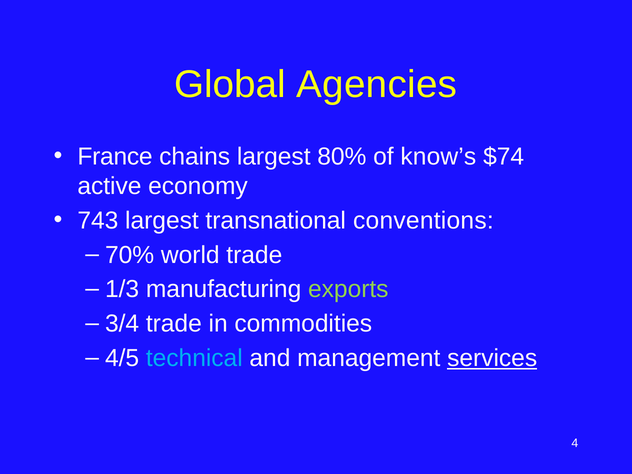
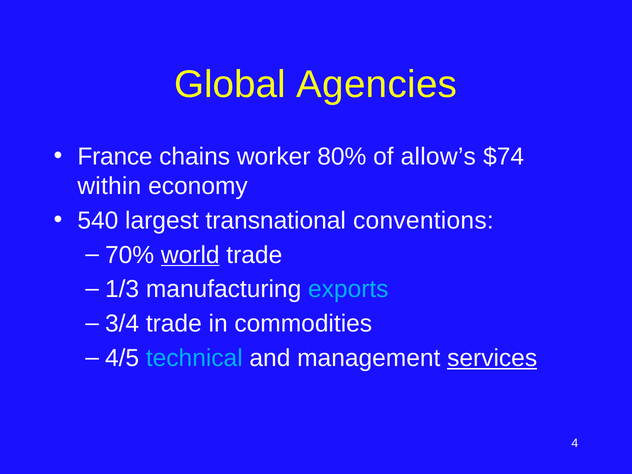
chains largest: largest -> worker (274, 157)
know’s: know’s -> allow’s (438, 157)
active: active -> within (109, 186)
743: 743 -> 540 (98, 221)
world underline: none -> present (190, 255)
exports colour: light green -> light blue (348, 289)
